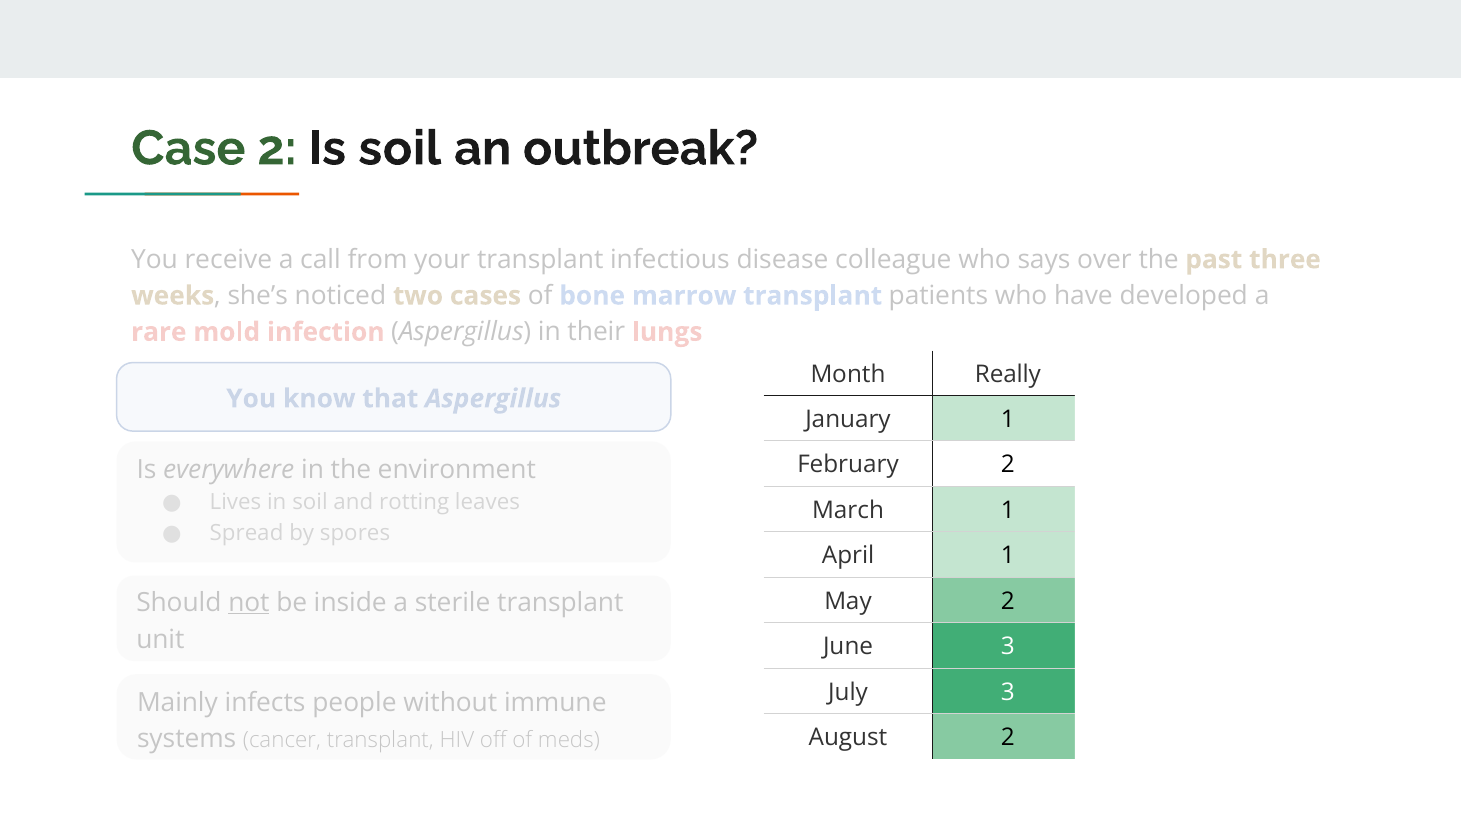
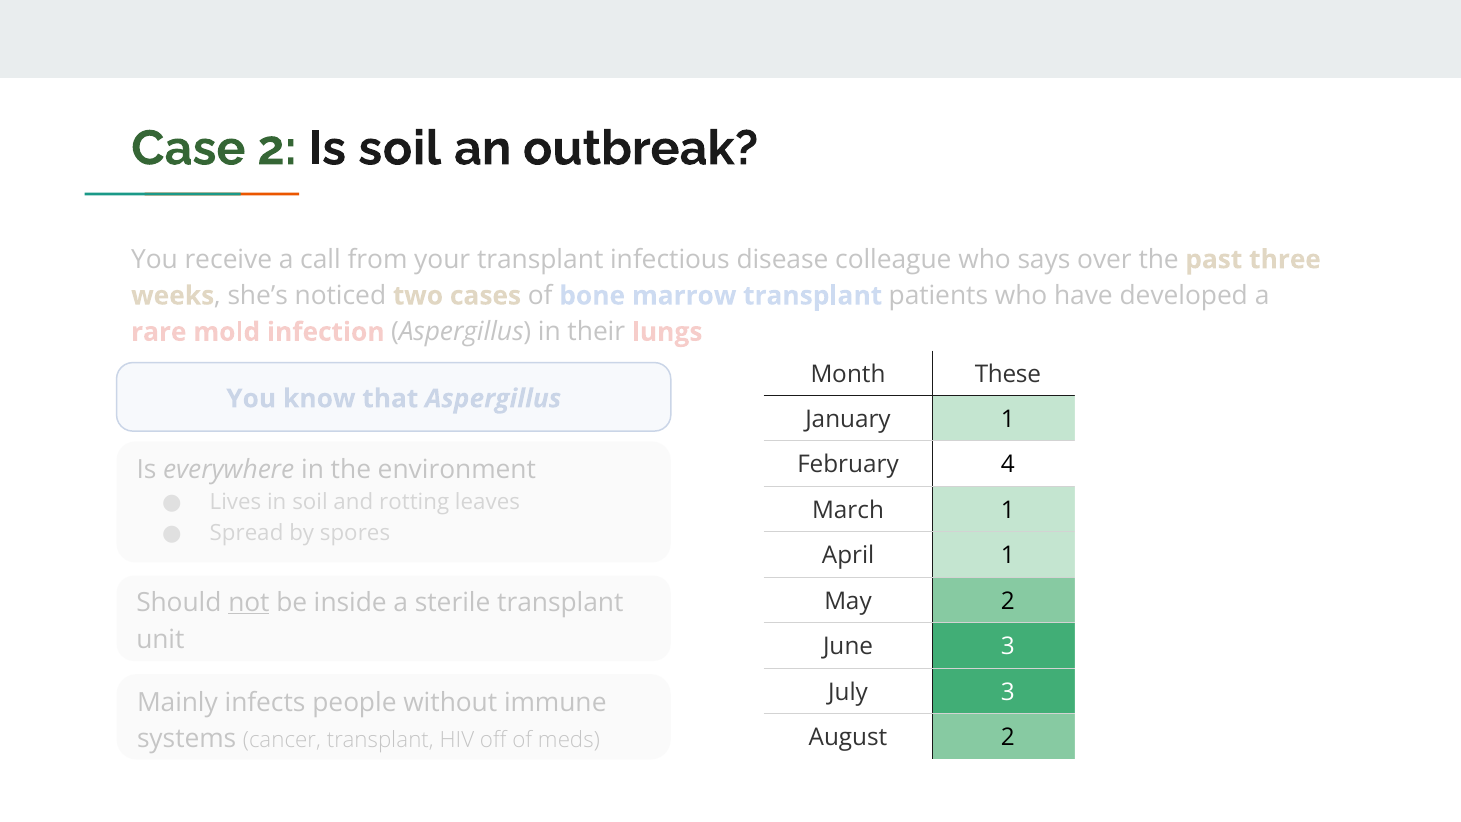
Really: Really -> These (1008, 374)
February 2: 2 -> 4 (1008, 465)
